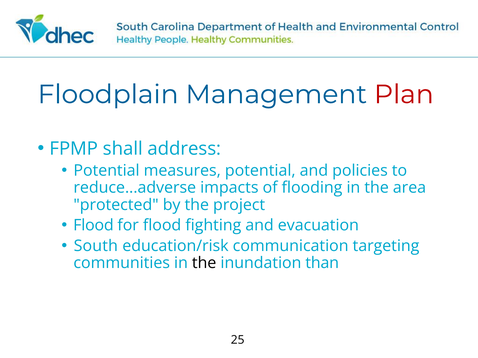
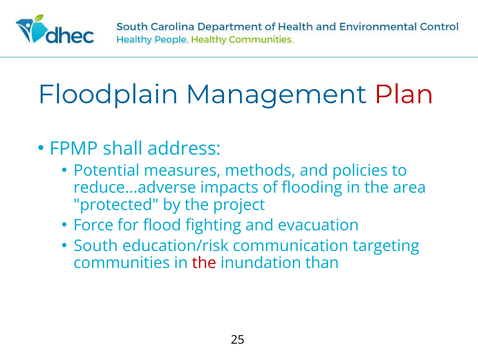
measures potential: potential -> methods (260, 171)
Flood: Flood -> Force (93, 226)
the colour: black -> red (204, 263)
